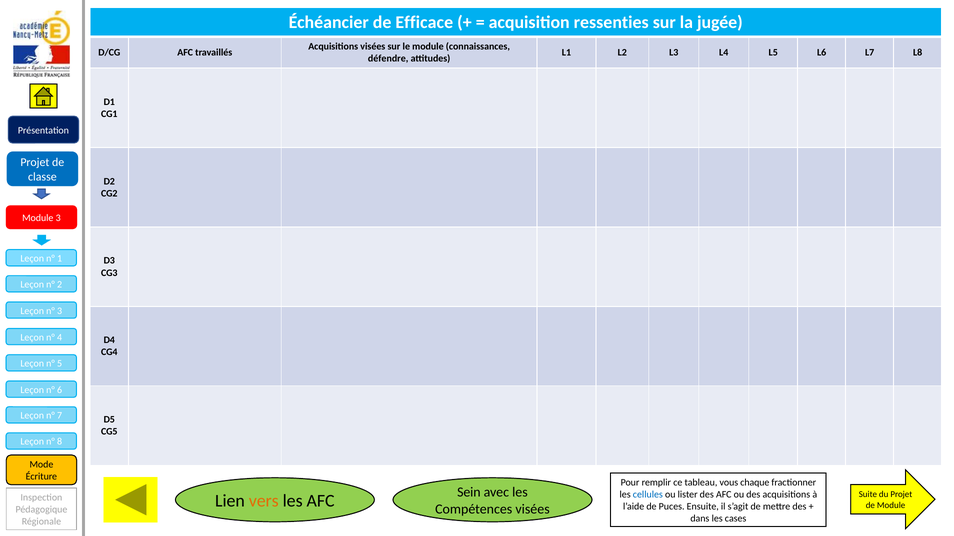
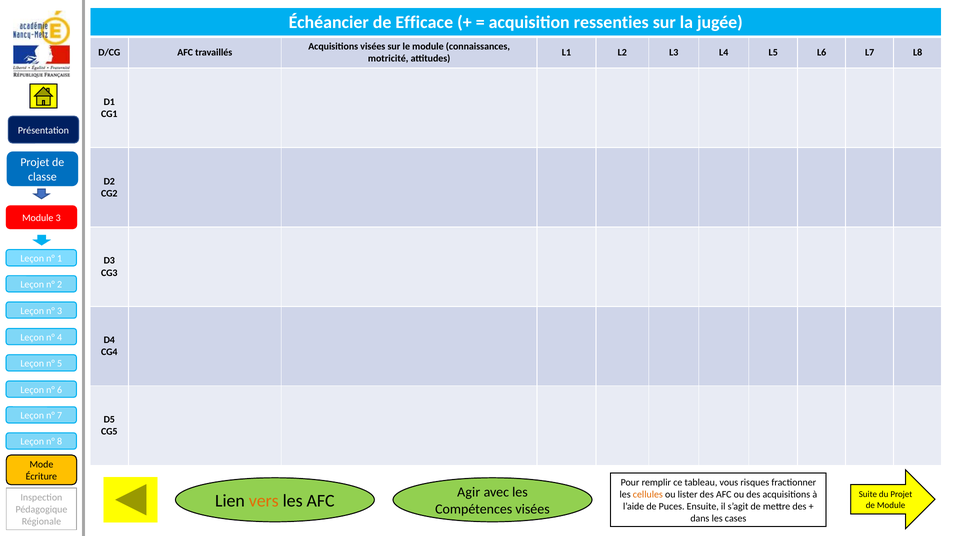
défendre: défendre -> motricité (388, 59)
chaque: chaque -> risques (755, 483)
Sein: Sein -> Agir (469, 493)
cellules colour: blue -> orange (648, 495)
